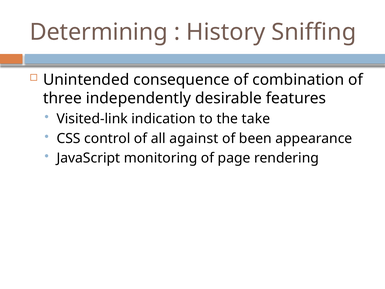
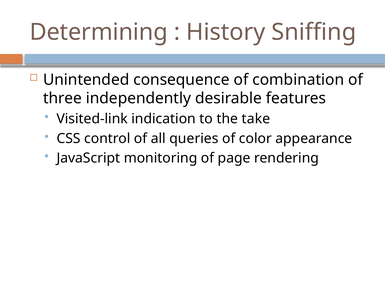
against: against -> queries (194, 138)
been: been -> color (255, 138)
